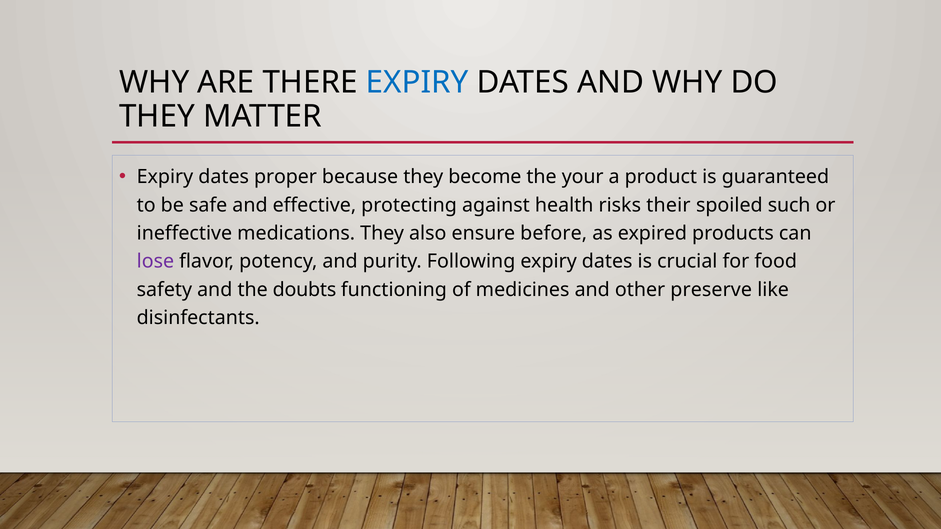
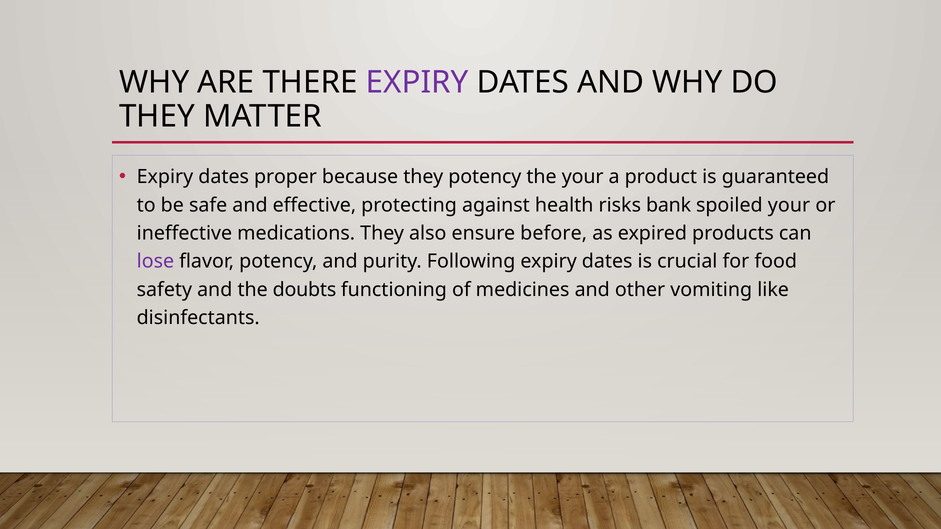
EXPIRY colour: blue -> purple (417, 82)
they become: become -> potency (485, 177)
their: their -> bank (669, 205)
spoiled such: such -> your (789, 205)
preserve: preserve -> vomiting (711, 290)
